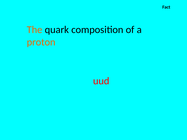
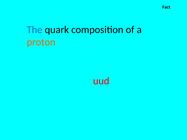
The colour: orange -> blue (35, 30)
